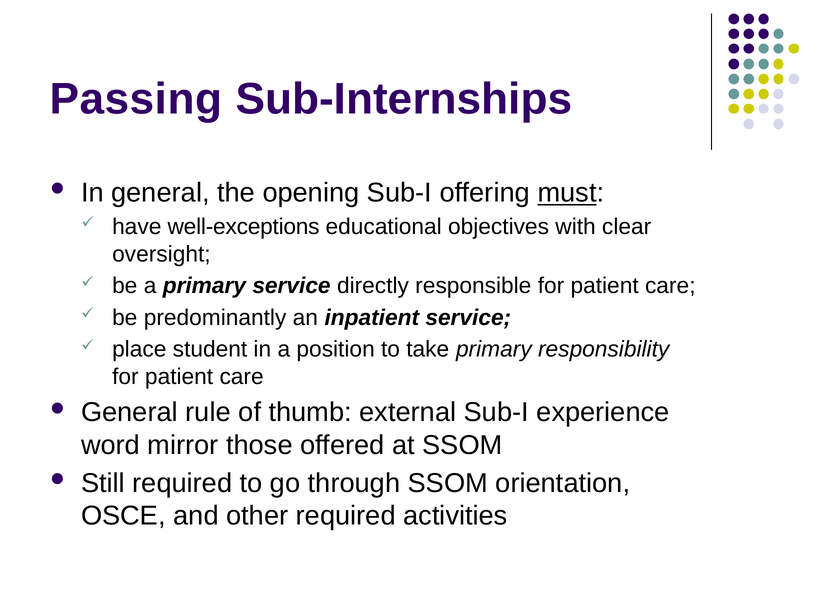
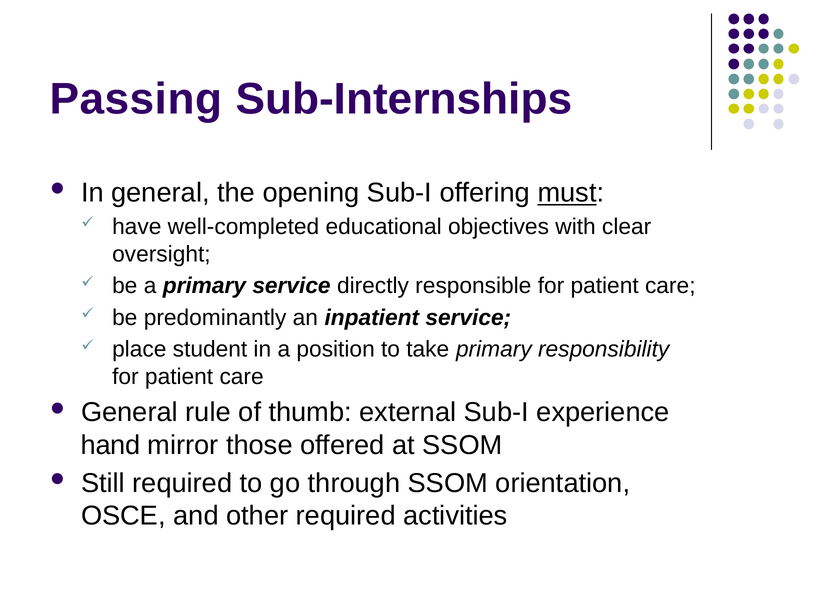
well-exceptions: well-exceptions -> well-completed (243, 227)
word: word -> hand (111, 445)
